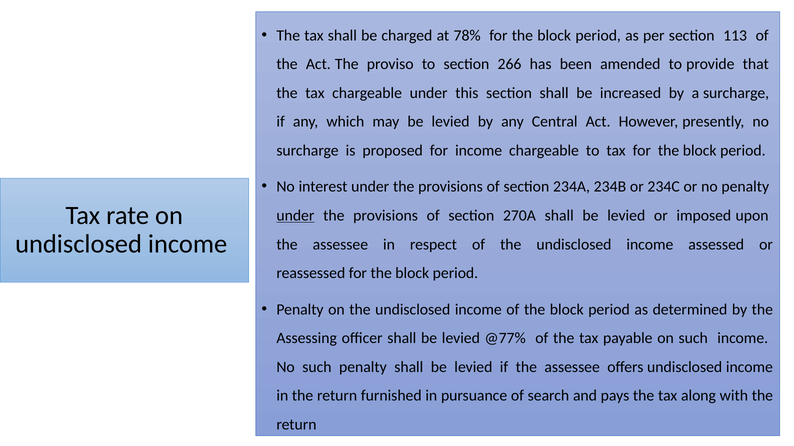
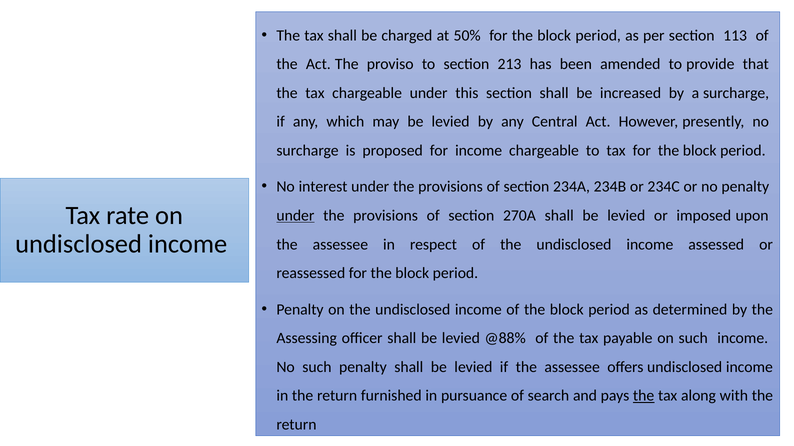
78%: 78% -> 50% (467, 35)
266: 266 -> 213 (509, 64)
@77%: @77% -> @88% (505, 339)
the underline: none -> present (644, 396)
